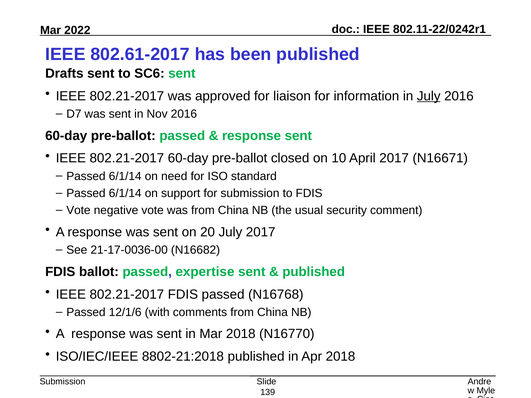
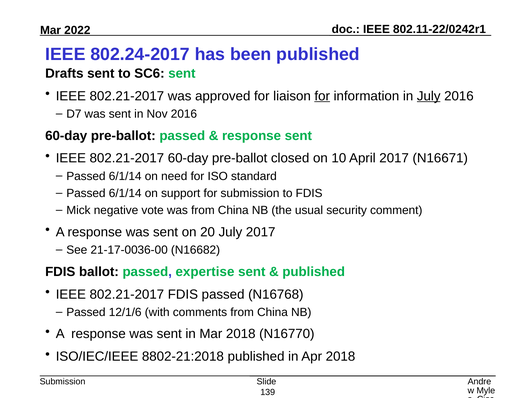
802.61-2017: 802.61-2017 -> 802.24-2017 (140, 54)
for underline: none -> present (322, 96)
Vote: Vote -> Mick (78, 210)
